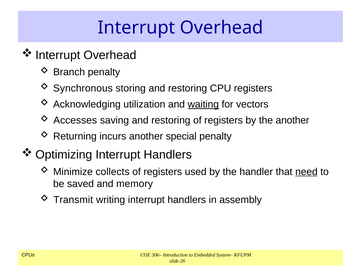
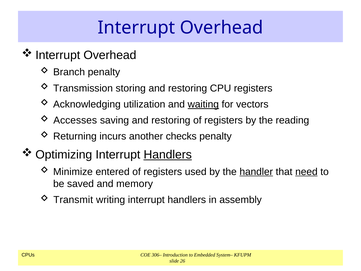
Synchronous: Synchronous -> Transmission (83, 88)
the another: another -> reading (292, 120)
special: special -> checks (181, 136)
Handlers underline: none -> present (168, 154)
collects: collects -> entered (113, 172)
handler underline: none -> present (256, 172)
